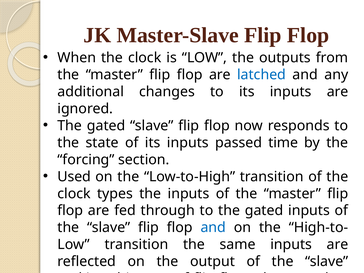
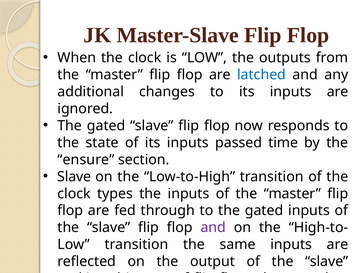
forcing: forcing -> ensure (86, 160)
Used: Used -> Slave (74, 177)
and colour: blue -> purple (213, 228)
